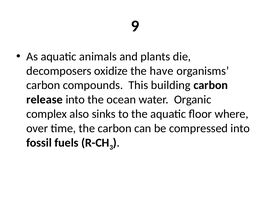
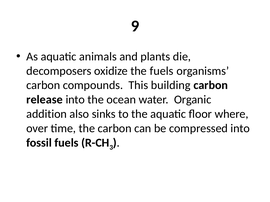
the have: have -> fuels (162, 71)
complex: complex -> addition (47, 114)
